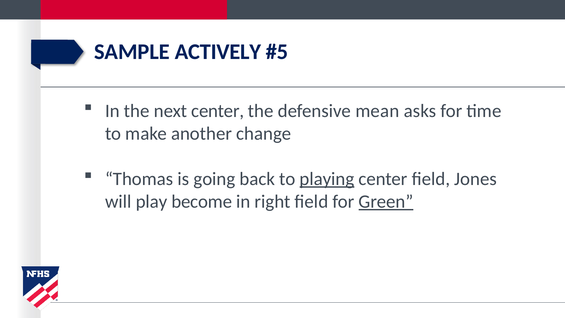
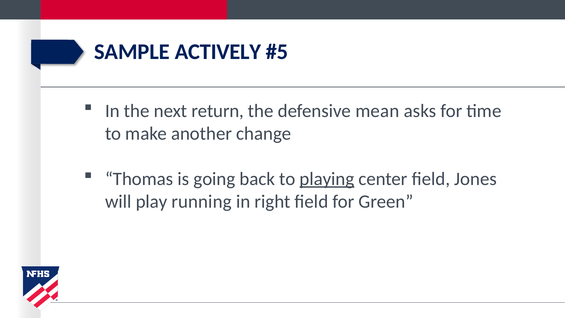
next center: center -> return (218, 111)
become: become -> running (202, 201)
Green underline: present -> none (386, 201)
